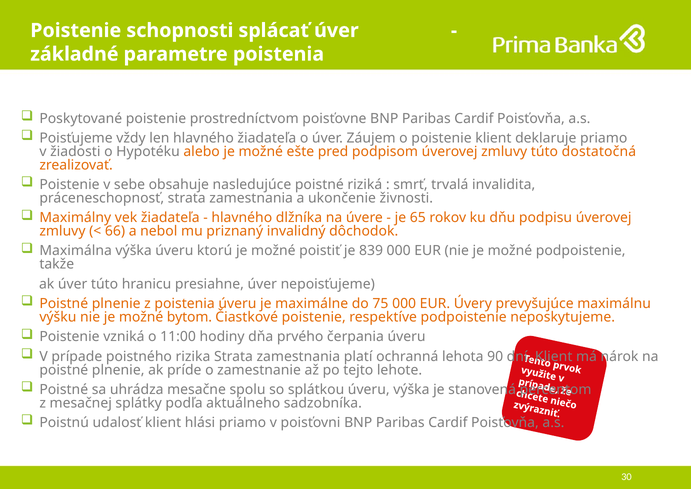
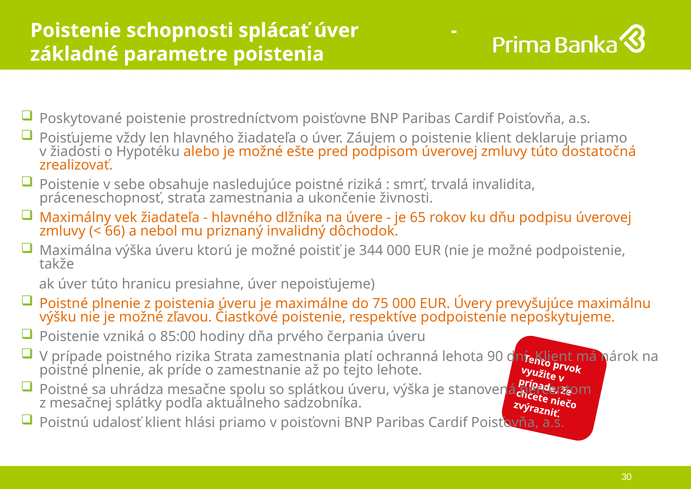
839: 839 -> 344 (371, 251)
bytom: bytom -> zľavou (189, 317)
11:00: 11:00 -> 85:00 (178, 337)
